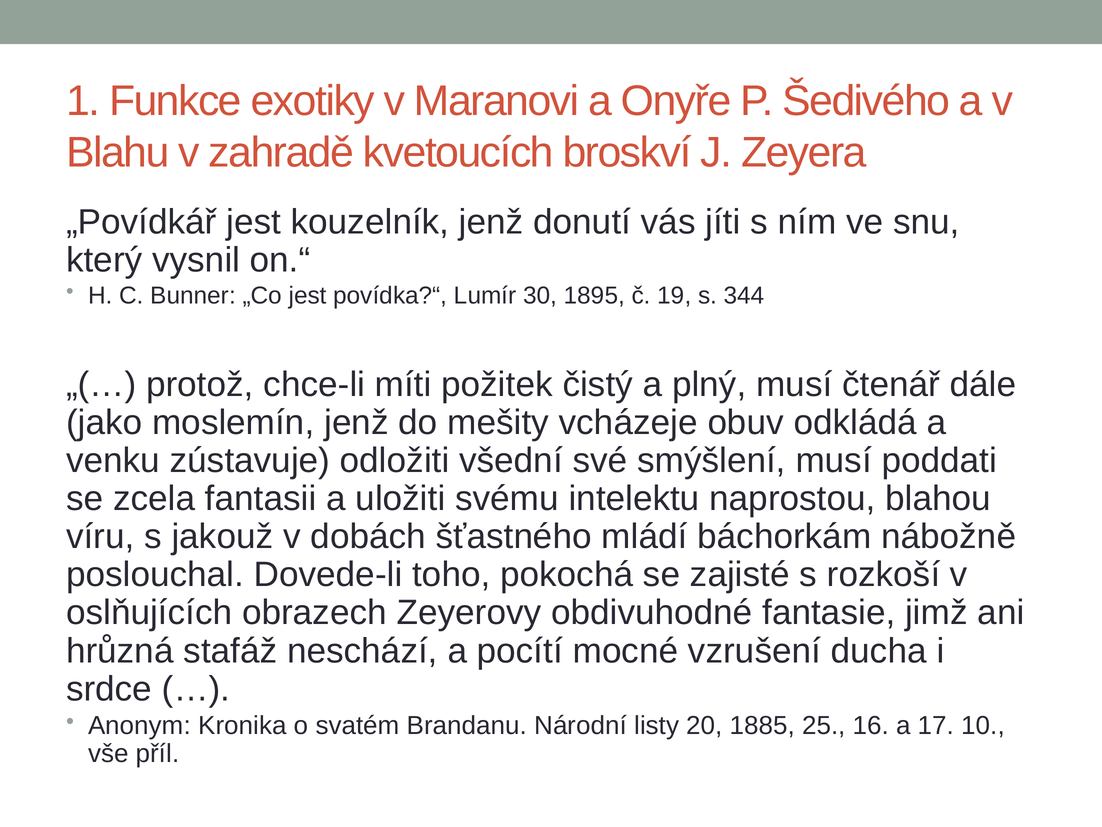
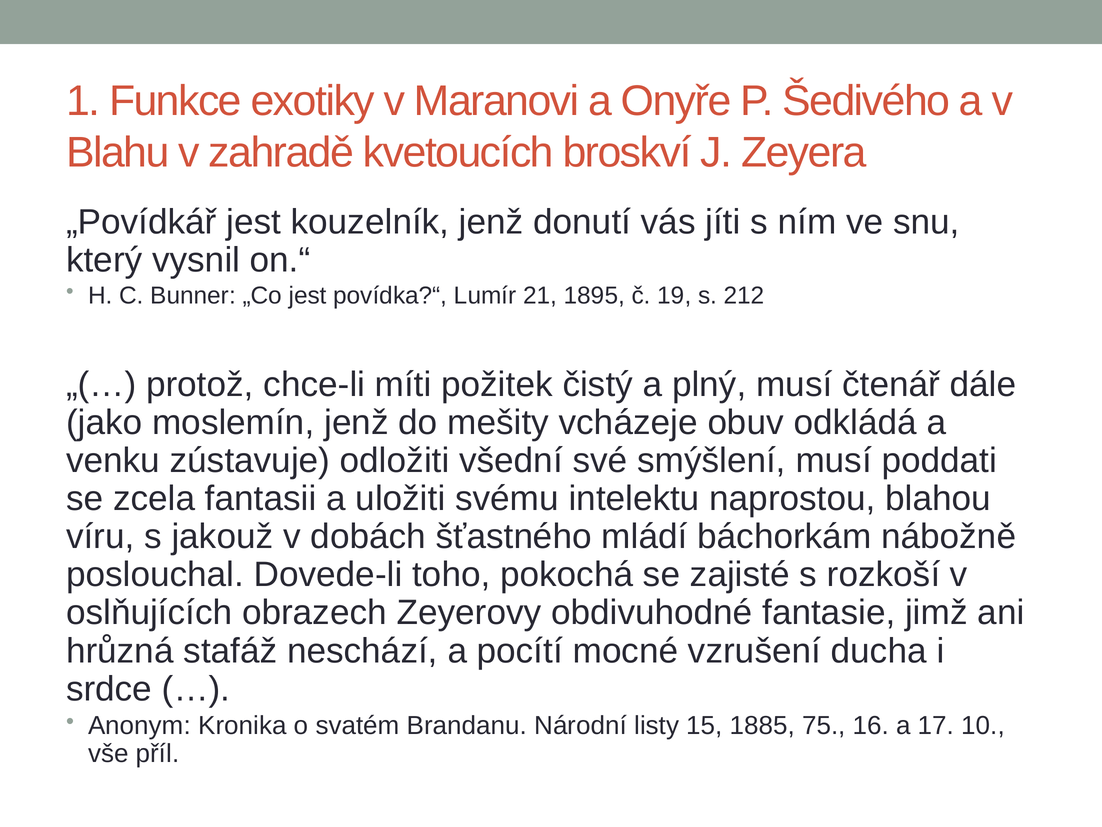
30: 30 -> 21 (540, 295)
344: 344 -> 212 (744, 295)
20: 20 -> 15 (704, 725)
25: 25 -> 75 (824, 725)
